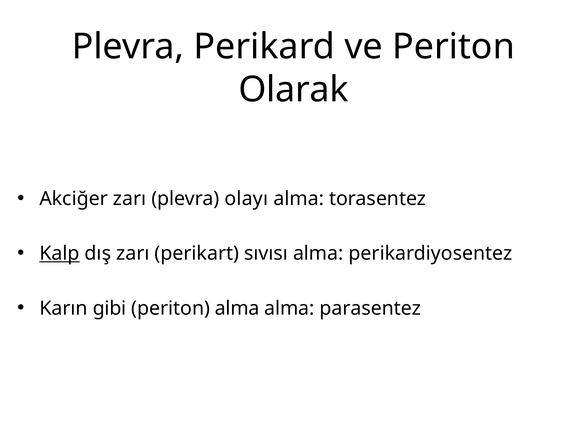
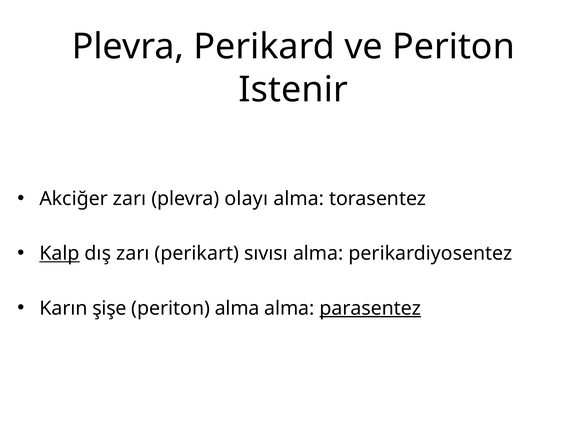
Olarak: Olarak -> Istenir (293, 90)
gibi: gibi -> şişe (109, 308)
parasentez underline: none -> present (370, 308)
